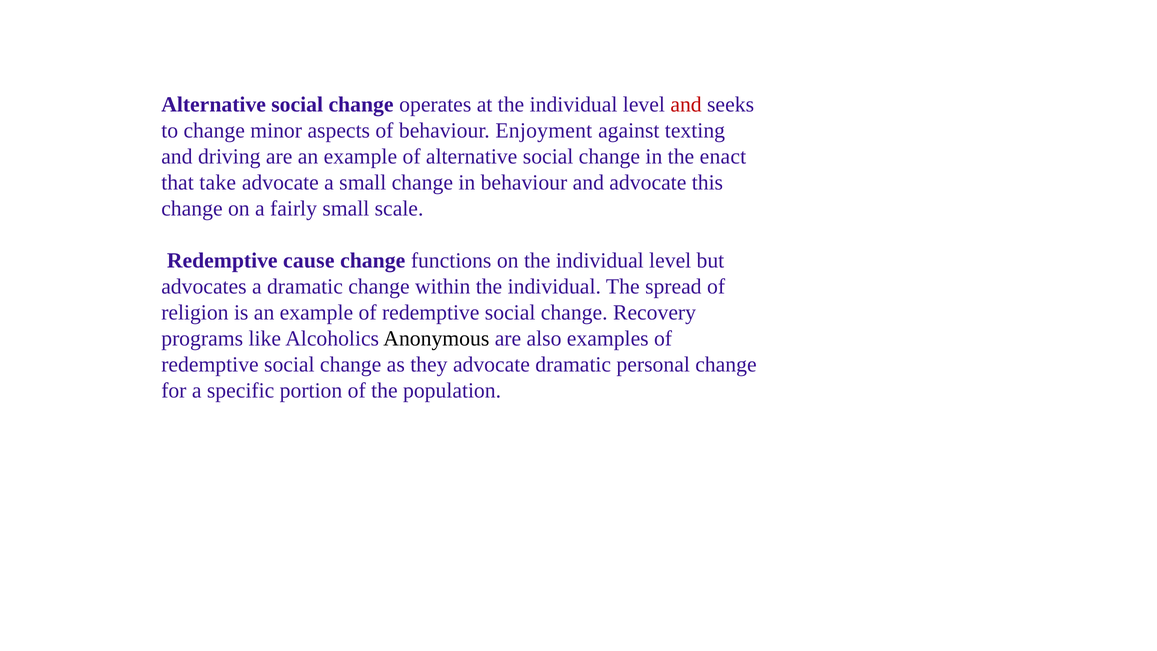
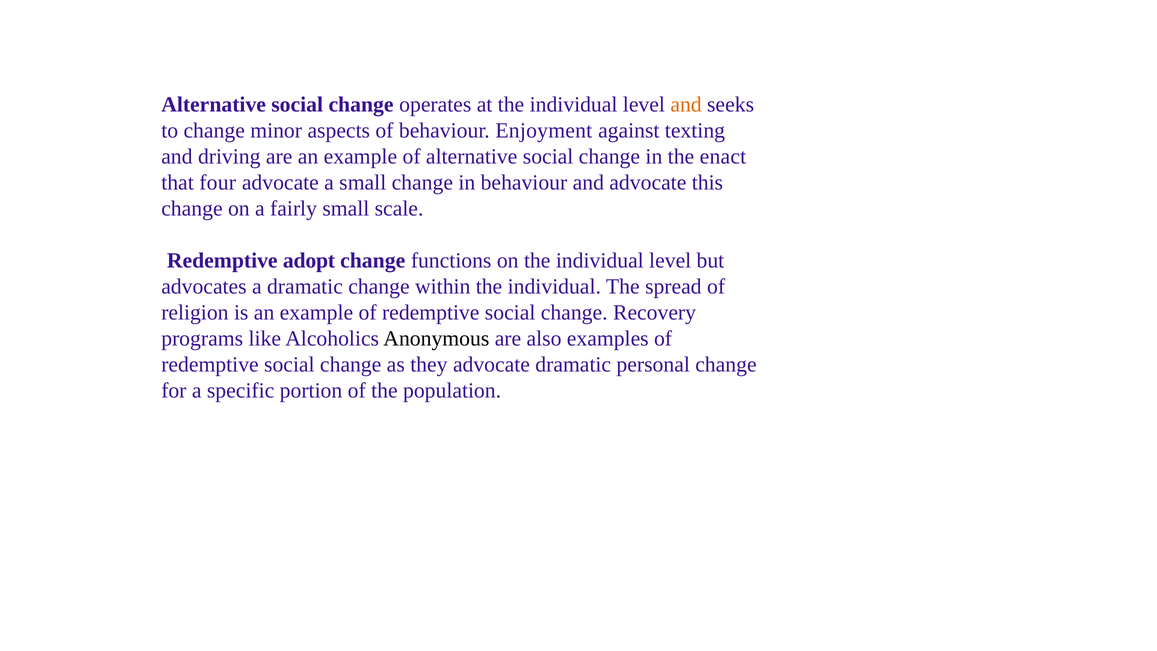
and colour: red -> orange (686, 104)
take: take -> four (218, 182)
cause: cause -> adopt (309, 261)
